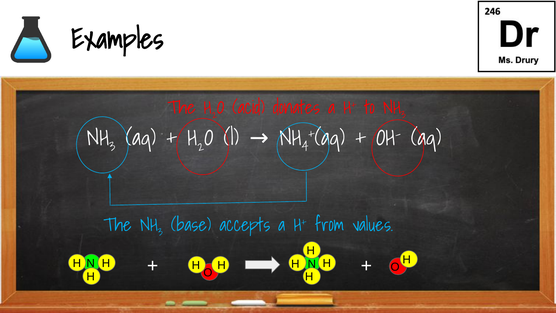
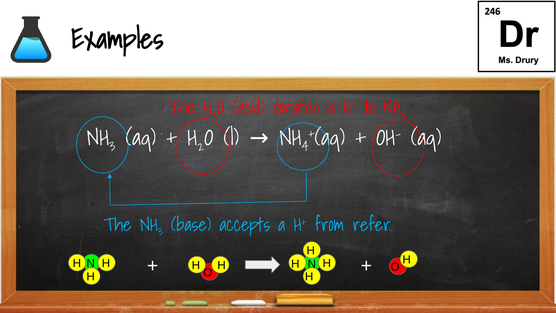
values: values -> refer (373, 225)
